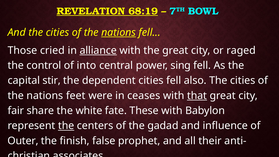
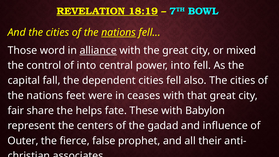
68:19: 68:19 -> 18:19 (143, 11)
cried: cried -> word (52, 50)
raged: raged -> mixed (241, 50)
power sing: sing -> into (181, 65)
stir: stir -> fall (52, 81)
that underline: present -> none (197, 96)
white: white -> helps (89, 111)
the underline: present -> none (66, 126)
finish: finish -> fierce (75, 141)
